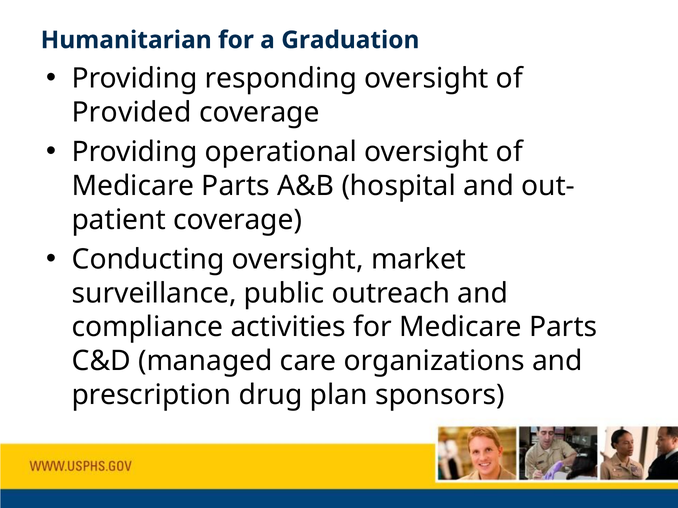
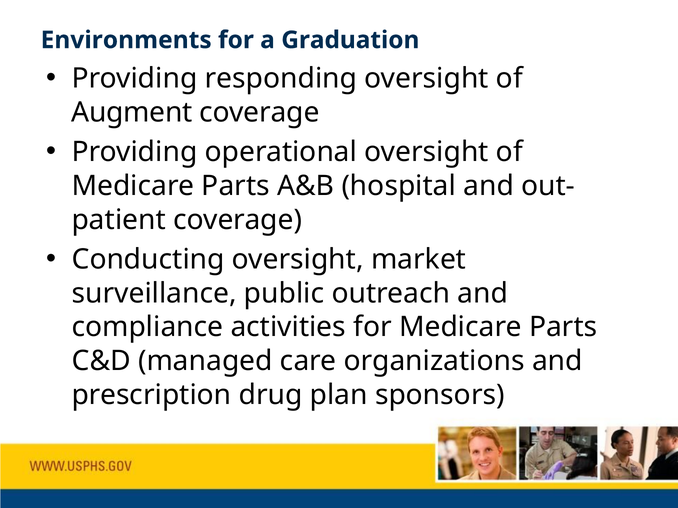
Humanitarian: Humanitarian -> Environments (126, 40)
Provided: Provided -> Augment (132, 113)
